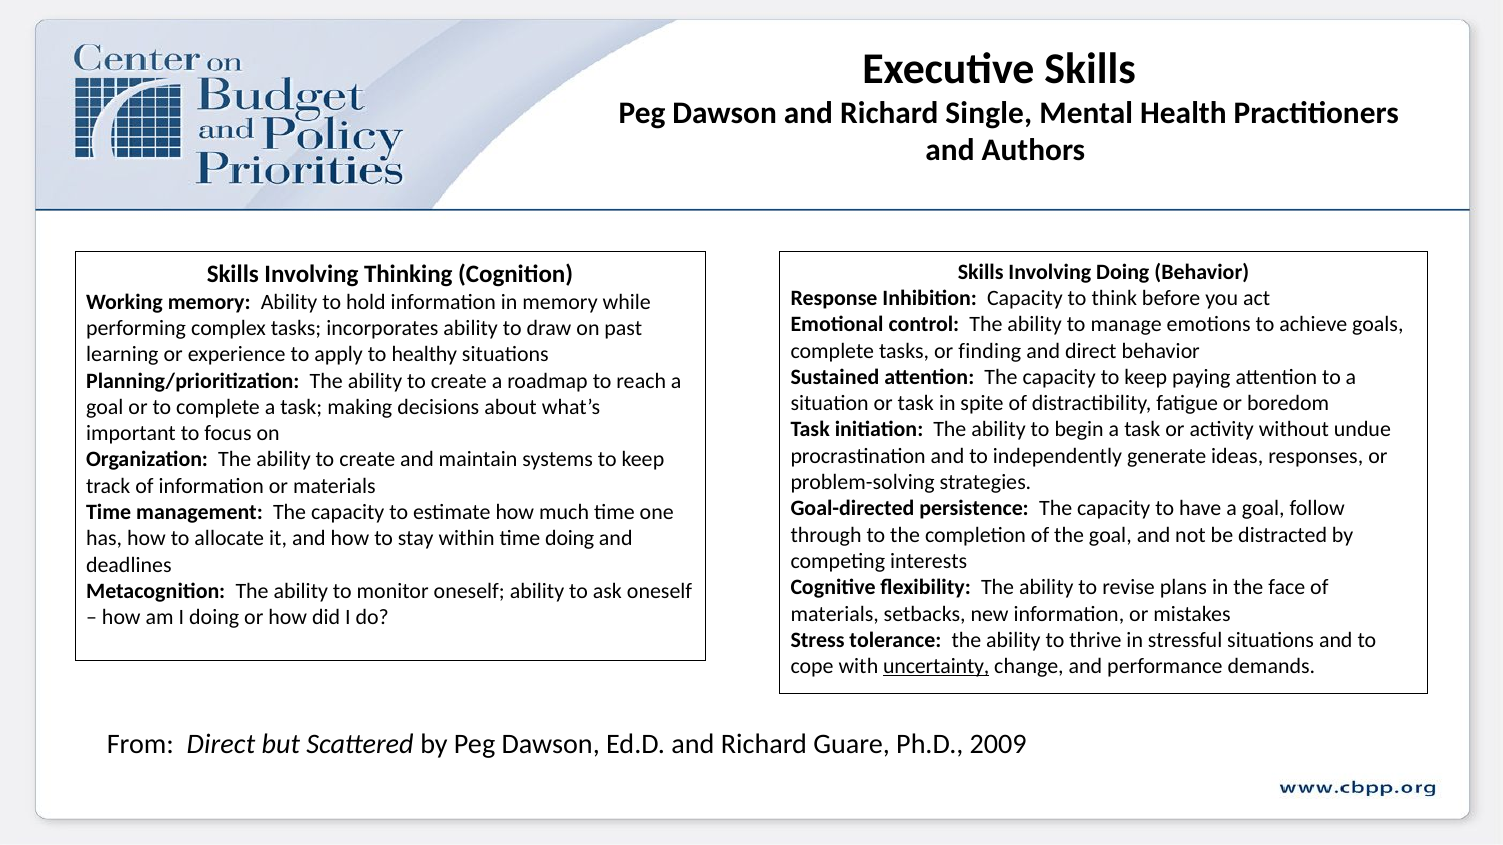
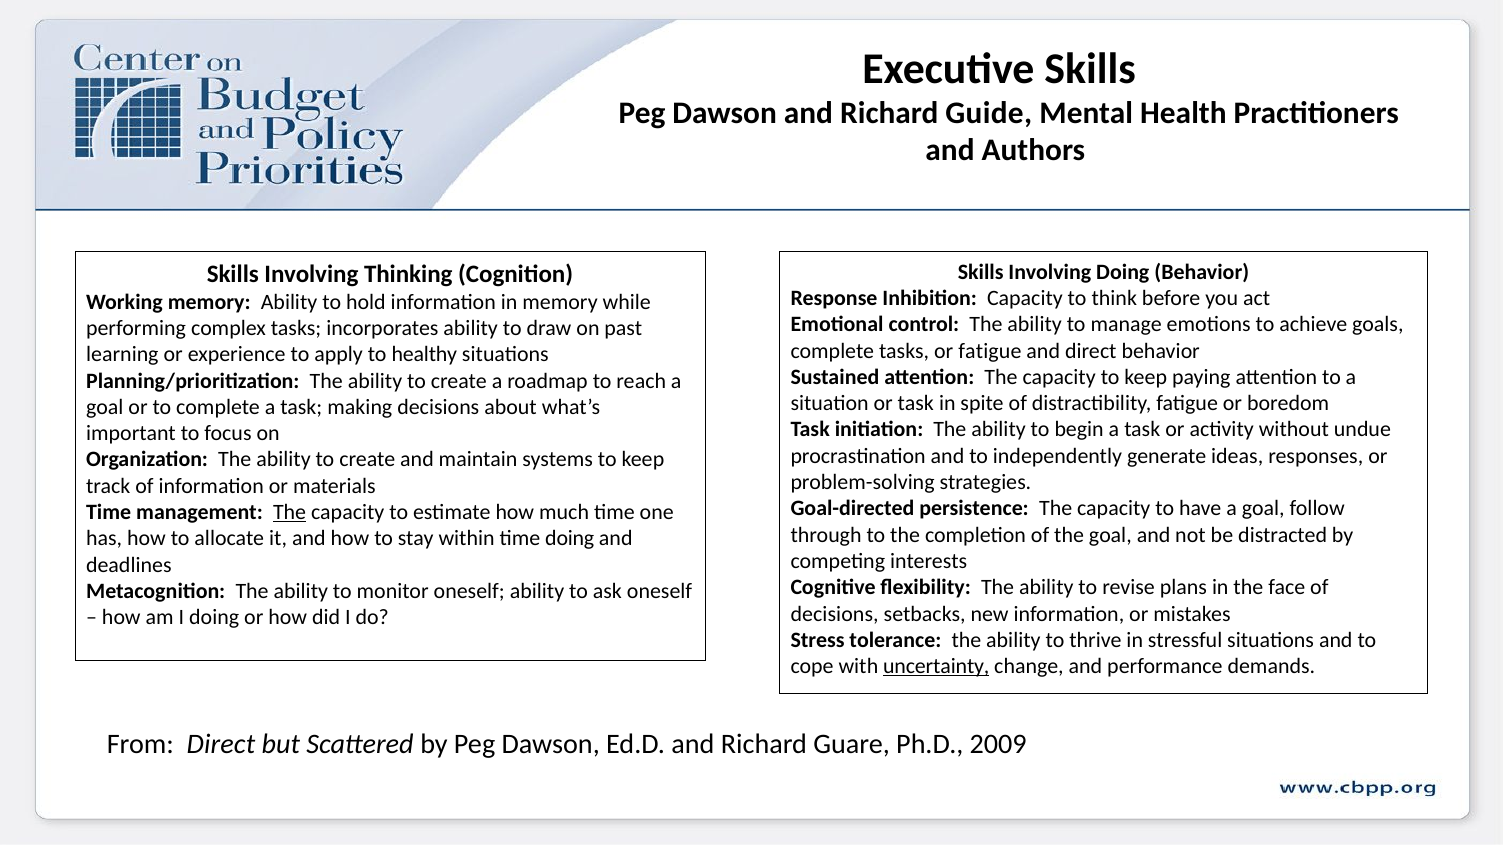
Single: Single -> Guide (989, 113)
or finding: finding -> fatigue (990, 351)
The underline: none -> present (290, 513)
materials: materials -> decisions (835, 614)
